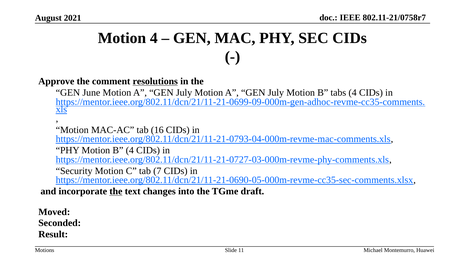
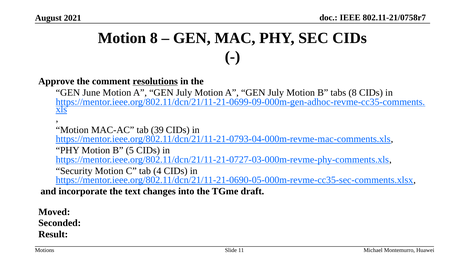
Motion 4: 4 -> 8 (154, 38)
tabs 4: 4 -> 8 (353, 93)
16: 16 -> 39 (157, 130)
B 4: 4 -> 5 (130, 151)
7: 7 -> 4 (157, 171)
the underline: present -> none (116, 192)
